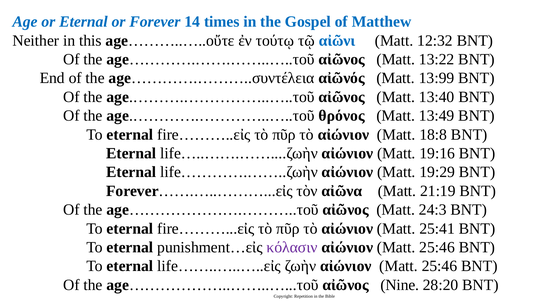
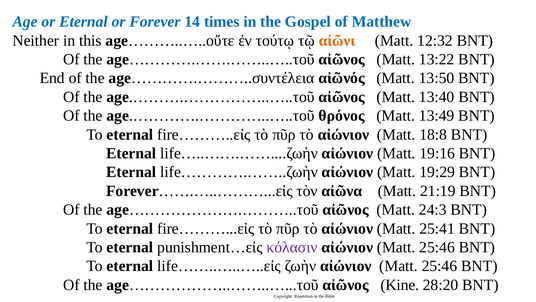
αἰῶνι colour: blue -> orange (337, 40)
13:99: 13:99 -> 13:50 (437, 78)
Nine: Nine -> Kine (400, 284)
